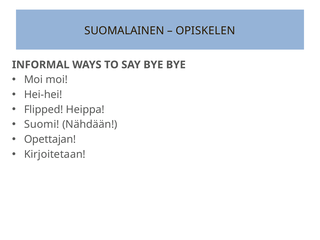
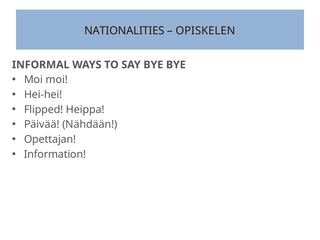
SUOMALAINEN: SUOMALAINEN -> NATIONALITIES (124, 31)
Suomi: Suomi -> Päivää (42, 124)
Kirjoitetaan: Kirjoitetaan -> Information (55, 154)
